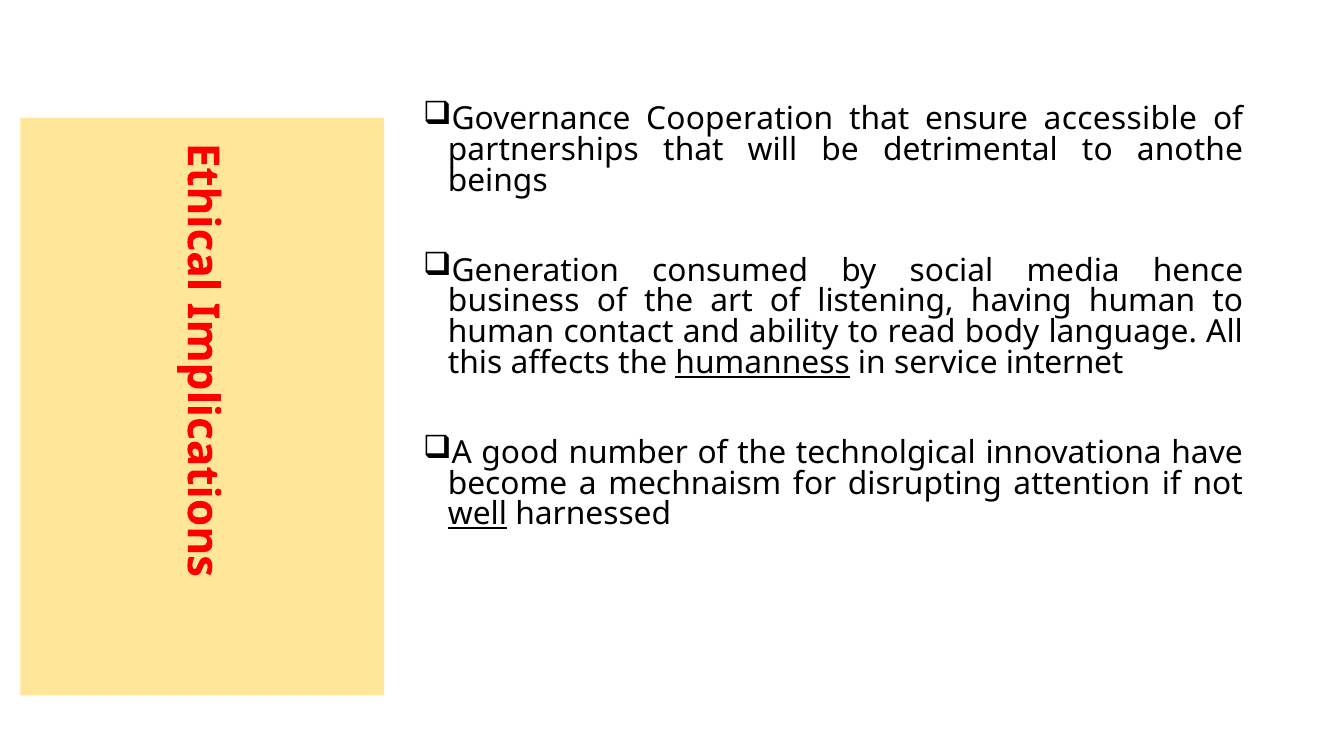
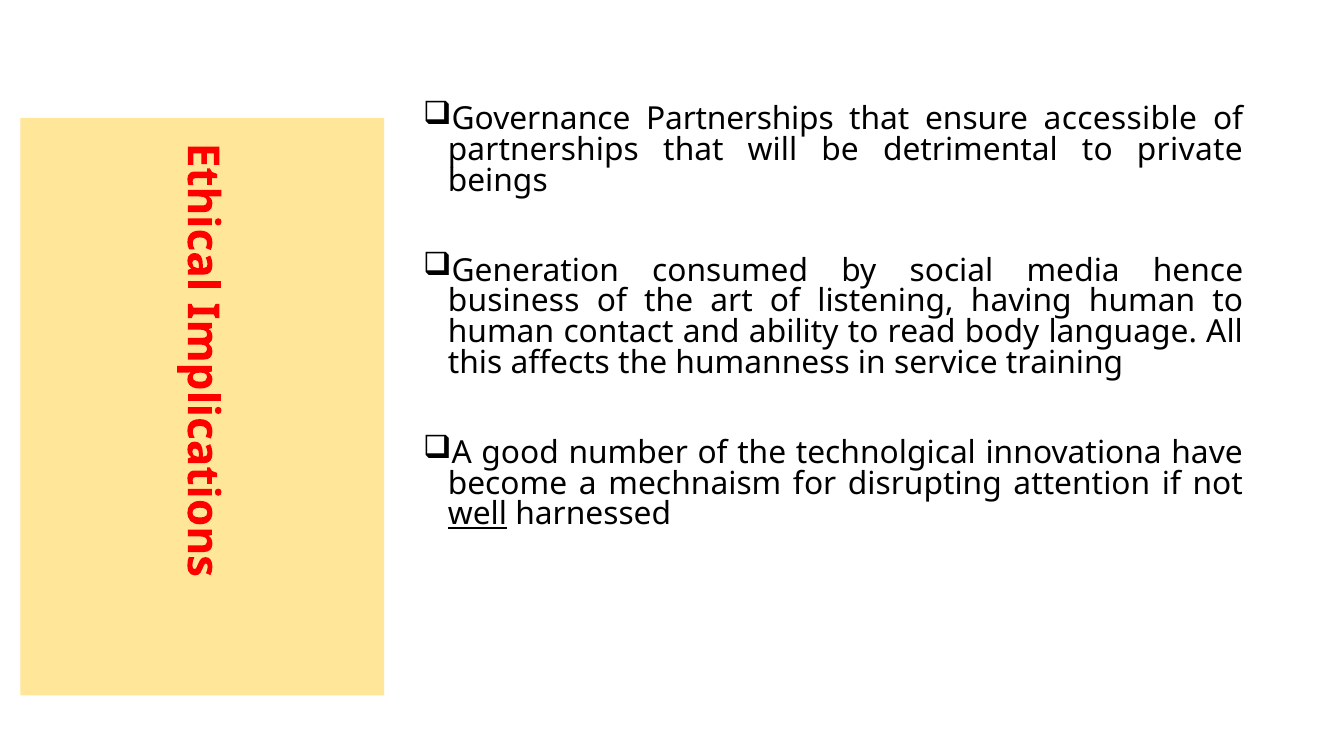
Governance Cooperation: Cooperation -> Partnerships (740, 119)
anothe: anothe -> private (1190, 150)
humanness underline: present -> none (763, 363)
internet: internet -> training (1065, 363)
